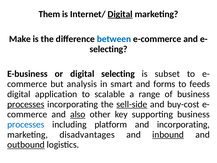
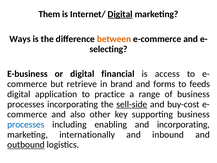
Make: Make -> Ways (20, 39)
between colour: blue -> orange (114, 39)
digital selecting: selecting -> financial (118, 74)
subset: subset -> access (167, 74)
analysis: analysis -> retrieve (82, 84)
smart: smart -> brand (122, 84)
scalable: scalable -> practice (110, 94)
processes underline: present -> none (26, 104)
also underline: present -> none (78, 114)
platform: platform -> enabling (111, 124)
disadvantages: disadvantages -> internationally (87, 134)
inbound underline: present -> none (168, 134)
